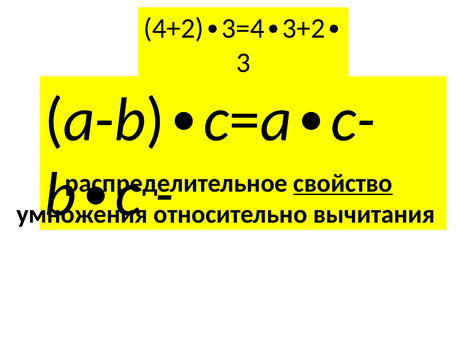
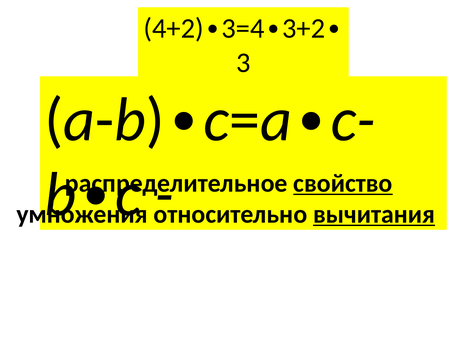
вычитания underline: none -> present (374, 214)
